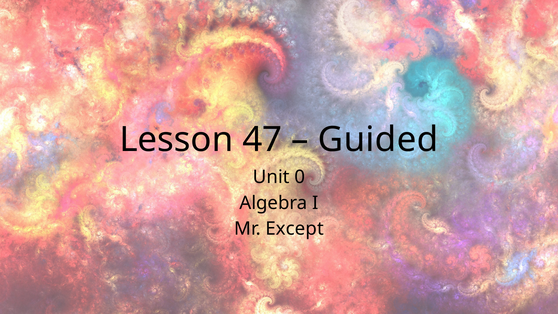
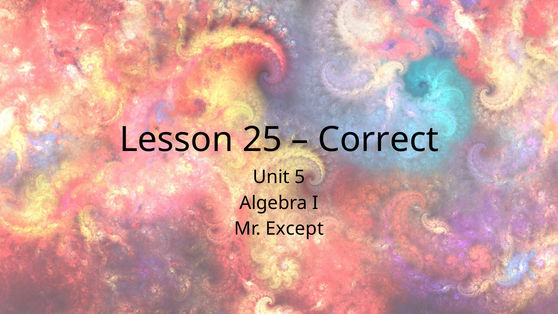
47: 47 -> 25 (262, 139)
Guided: Guided -> Correct (378, 139)
0: 0 -> 5 (300, 177)
